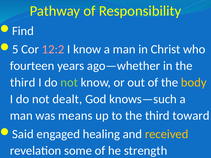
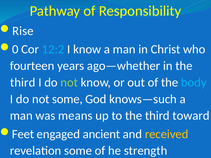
Find: Find -> Rise (23, 31)
5: 5 -> 0 (15, 49)
12:2 colour: pink -> light blue (53, 49)
body colour: yellow -> light blue (194, 83)
not dealt: dealt -> some (67, 99)
Said: Said -> Feet (23, 134)
healing: healing -> ancient (101, 134)
